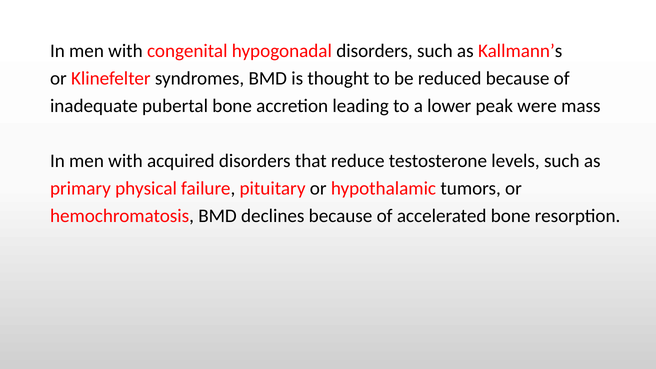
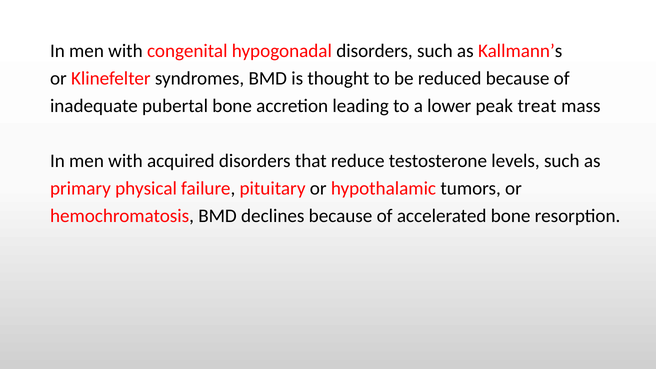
were: were -> treat (537, 106)
